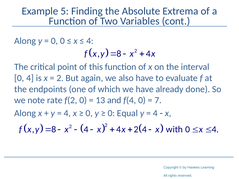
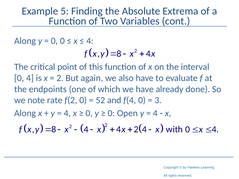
13: 13 -> 52 (100, 100)
7: 7 -> 3 (158, 100)
Equal: Equal -> Open (127, 113)
